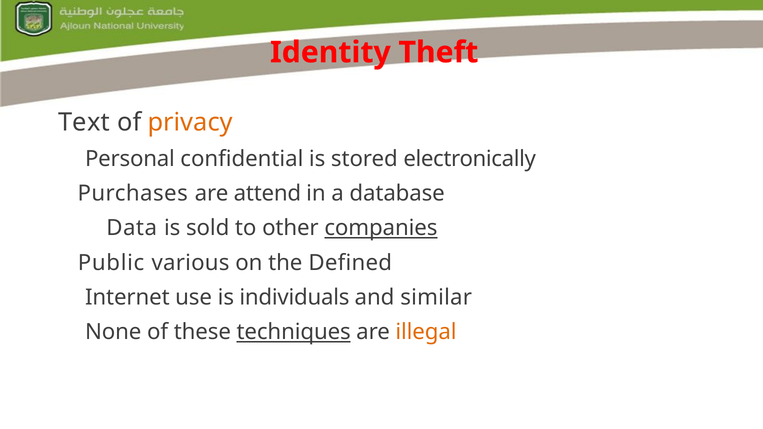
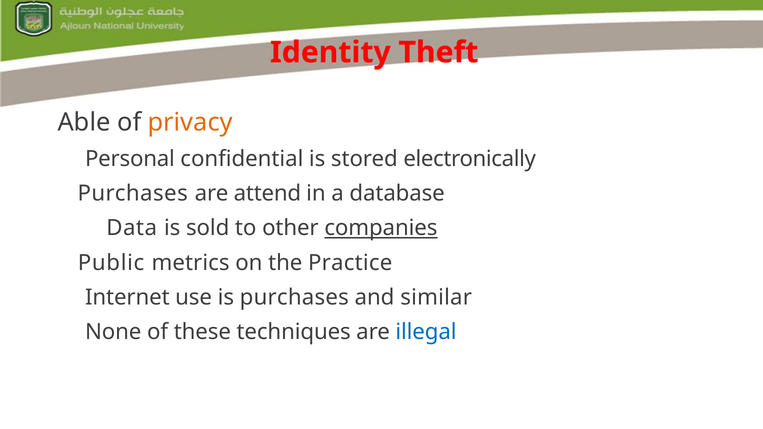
Text: Text -> Able (84, 122)
various: various -> metrics (191, 263)
Defined: Defined -> Practice (350, 263)
is individuals: individuals -> purchases (294, 298)
techniques underline: present -> none (294, 332)
illegal colour: orange -> blue (426, 332)
